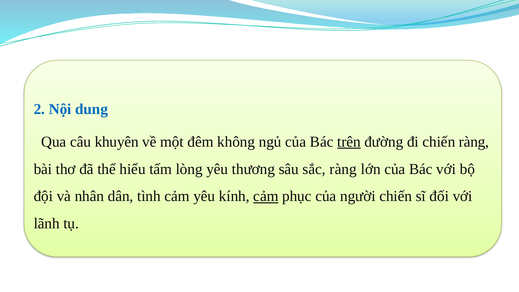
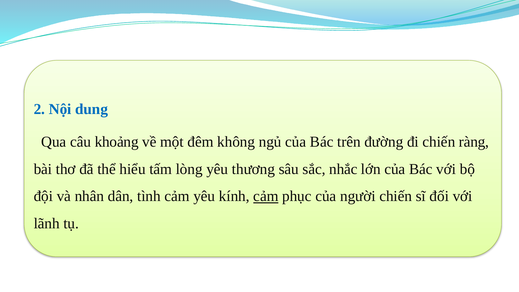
khuyên: khuyên -> khoảng (117, 142)
trên underline: present -> none (349, 142)
sắc ràng: ràng -> nhắc (343, 169)
